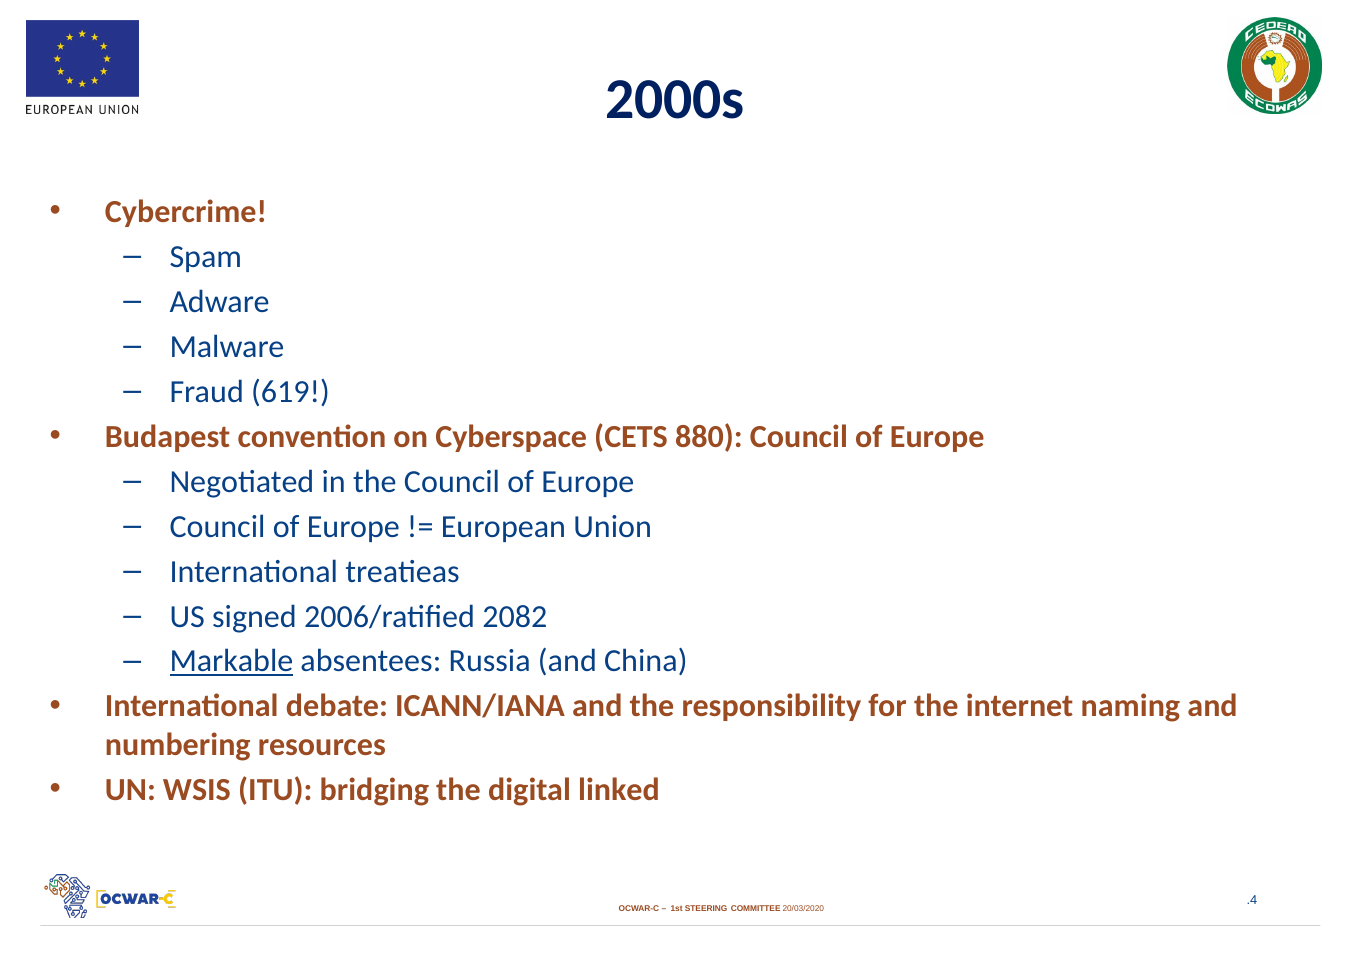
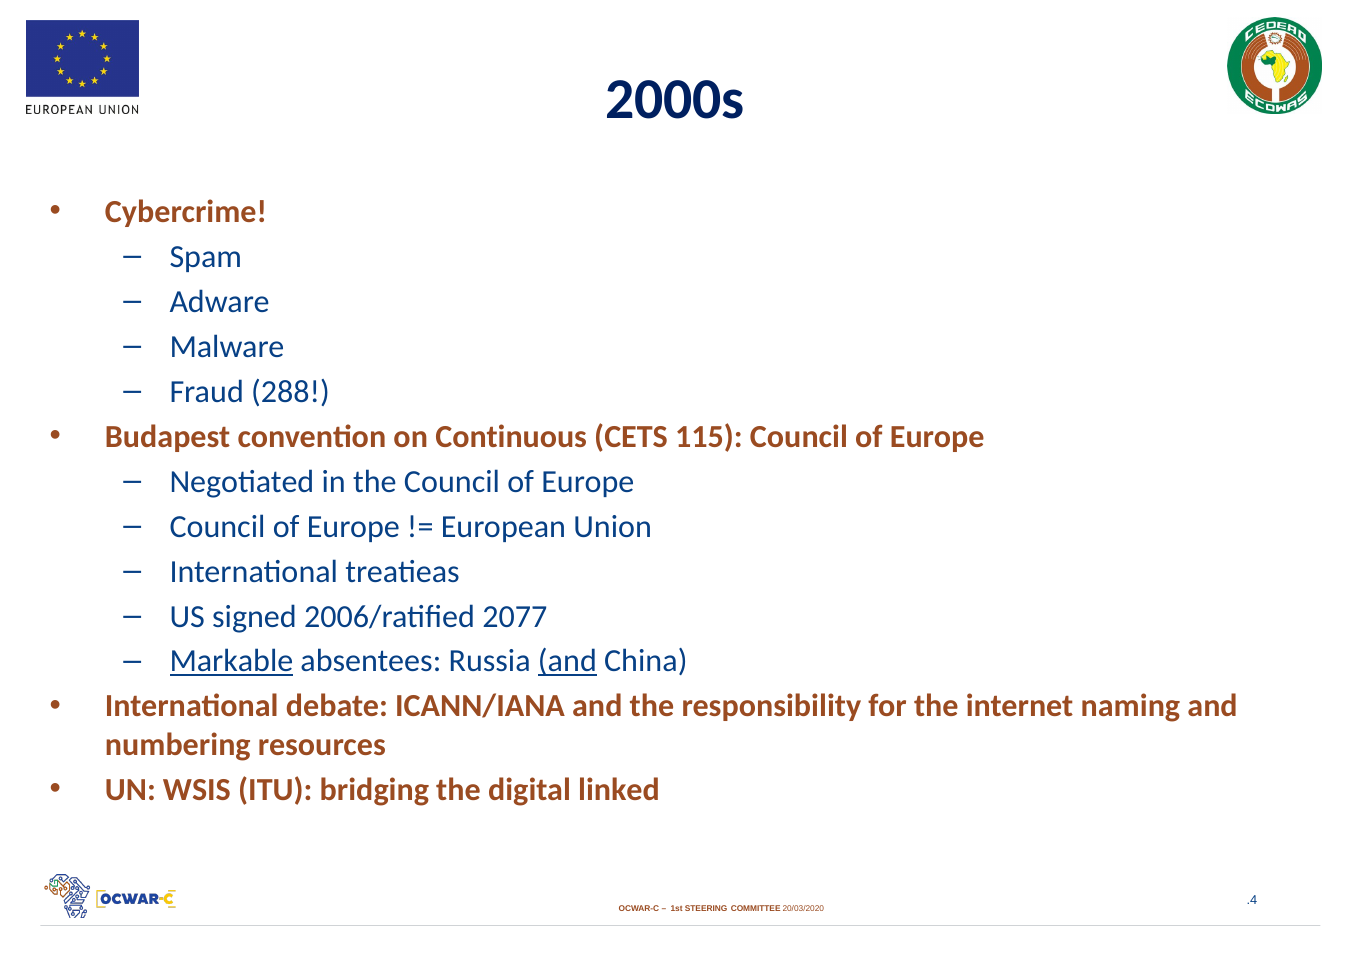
619: 619 -> 288 (290, 392)
Cyberspace: Cyberspace -> Continuous (511, 437)
880: 880 -> 115 (709, 437)
2082: 2082 -> 2077 (515, 617)
and underline: none -> present (567, 661)
